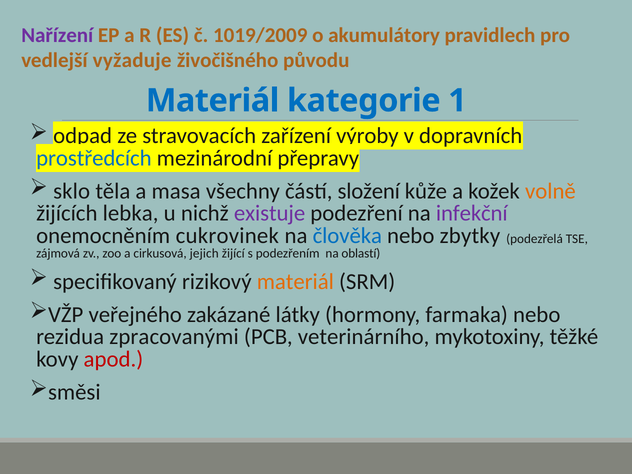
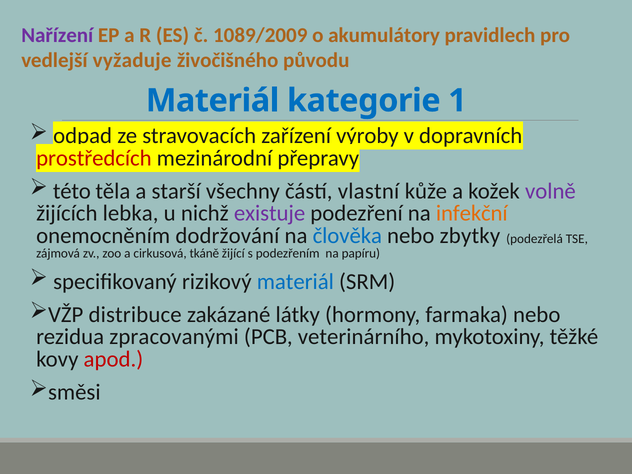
1019/2009: 1019/2009 -> 1089/2009 (260, 35)
prostředcích colour: blue -> red (94, 158)
sklo: sklo -> této (72, 191)
masa: masa -> starší (176, 191)
složení: složení -> vlastní (369, 191)
volně colour: orange -> purple (550, 191)
infekční colour: purple -> orange (472, 213)
cukrovinek: cukrovinek -> dodržování (227, 236)
jejich: jejich -> tkáně (204, 253)
oblastí: oblastí -> papíru (361, 253)
materiál colour: orange -> blue (295, 282)
veřejného: veřejného -> distribuce (135, 315)
